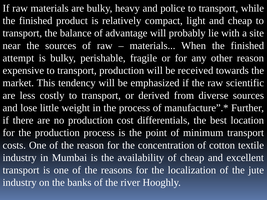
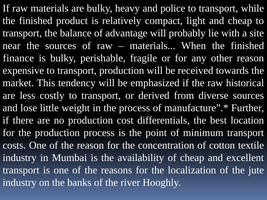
attempt: attempt -> finance (18, 58)
scientific: scientific -> historical (245, 83)
